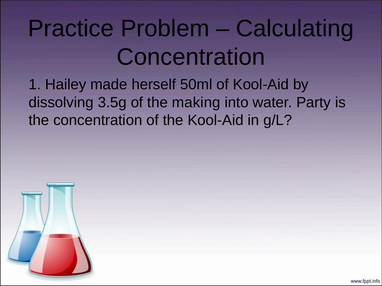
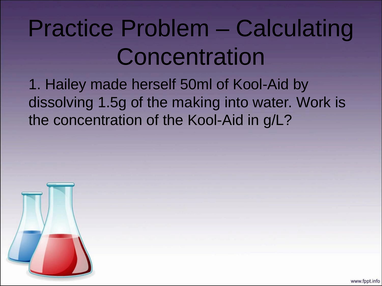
3.5g: 3.5g -> 1.5g (112, 103)
Party: Party -> Work (314, 103)
